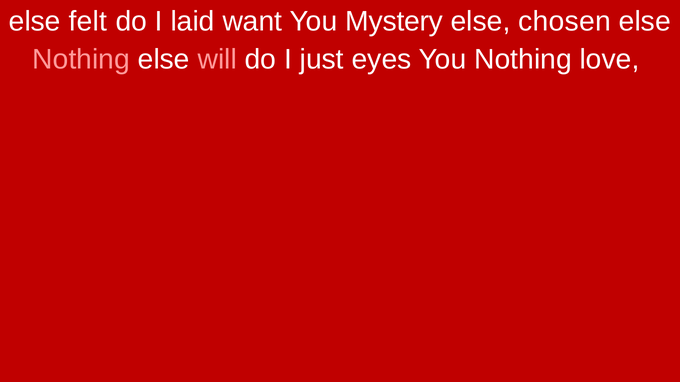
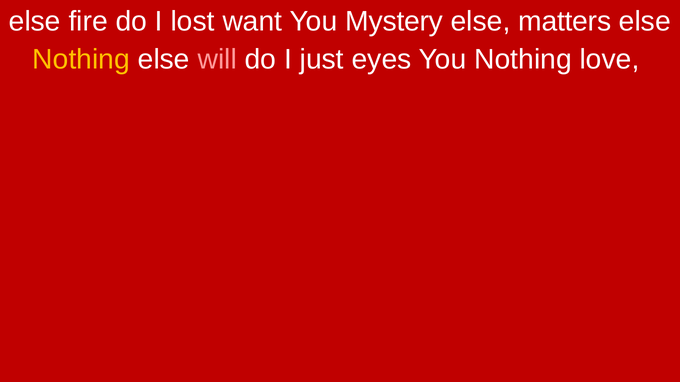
felt: felt -> fire (88, 22)
laid: laid -> lost (193, 22)
chosen: chosen -> matters (565, 22)
Nothing colour: pink -> yellow (81, 59)
